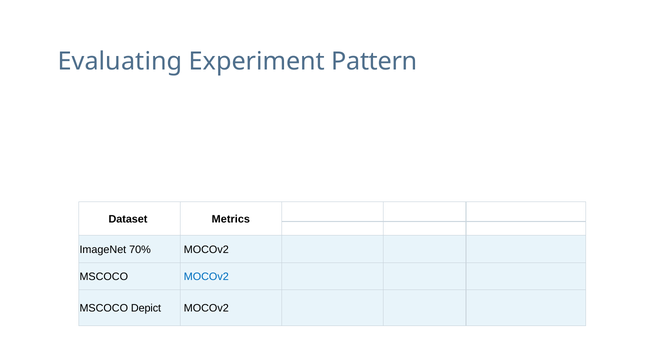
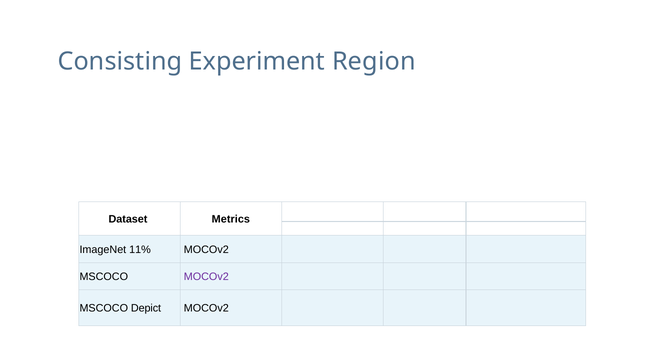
Evaluating: Evaluating -> Consisting (120, 62)
Pattern: Pattern -> Region (374, 62)
70%: 70% -> 11% (140, 250)
MOCOv2 colour: blue -> purple (206, 277)
